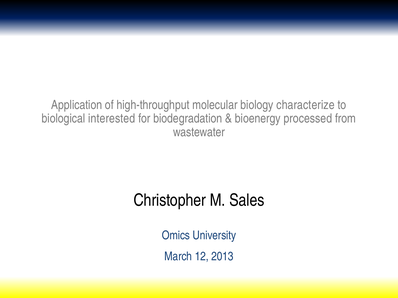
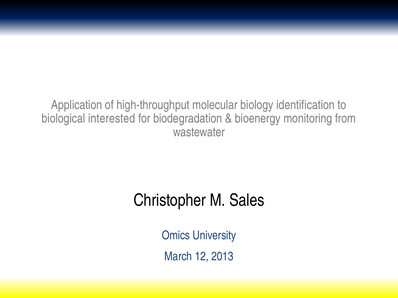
characterize: characterize -> identification (306, 105)
processed: processed -> monitoring (308, 119)
